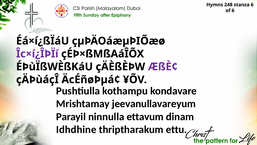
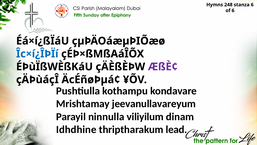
Îc×í¿ÎÞÏí colour: purple -> blue (37, 54)
ettavum: ettavum -> viliyilum (145, 116)
ettu: ettu -> lead (176, 129)
